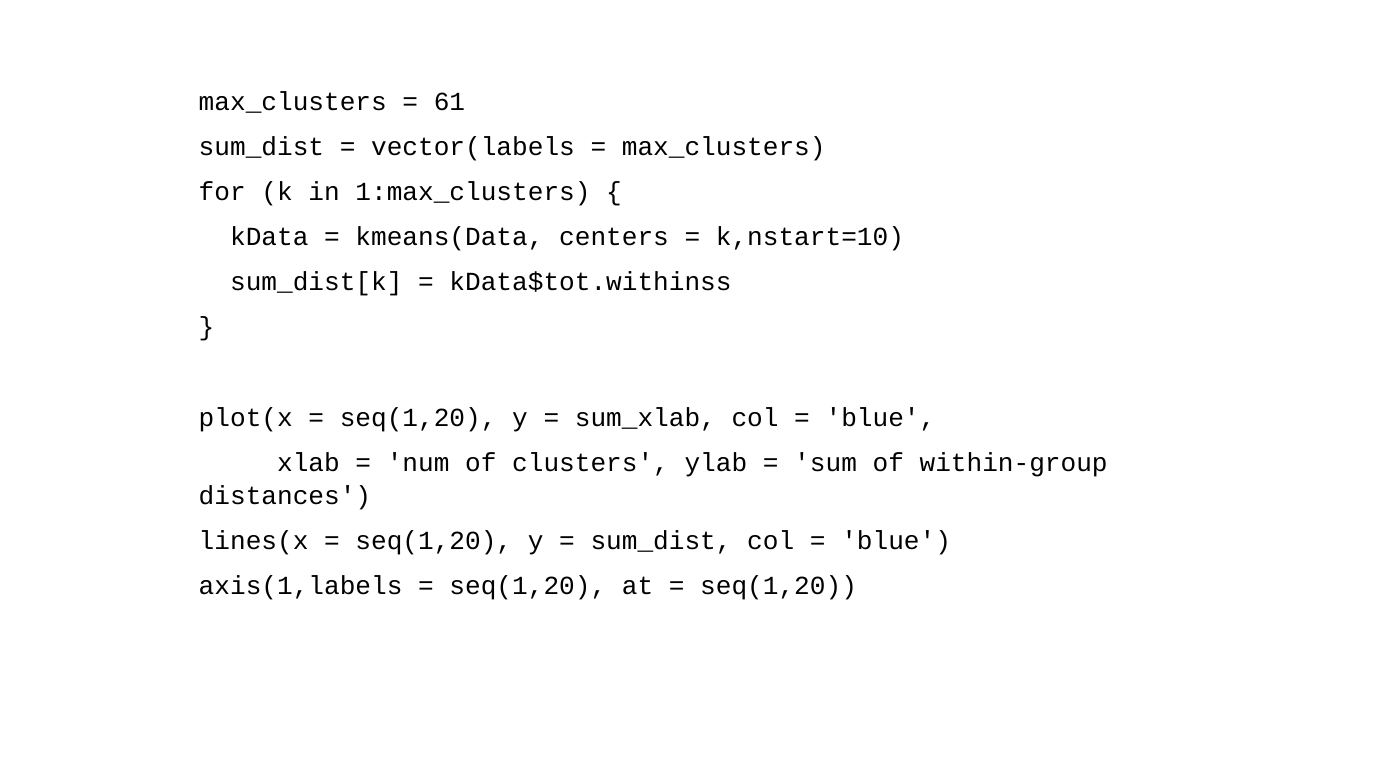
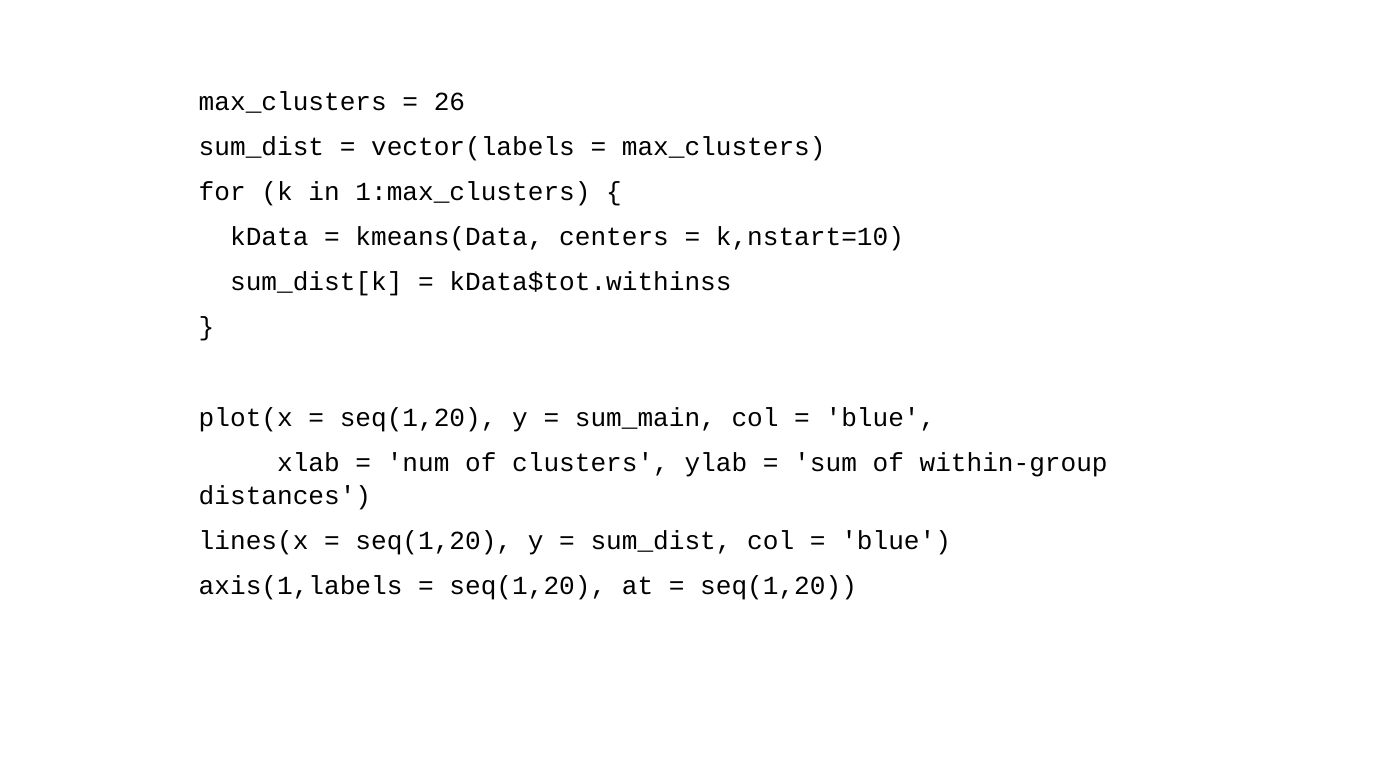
61: 61 -> 26 (449, 102)
sum_xlab: sum_xlab -> sum_main (645, 418)
